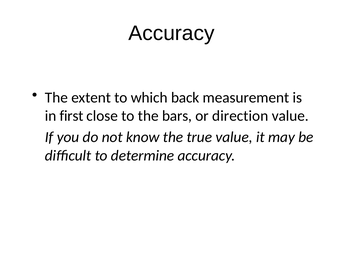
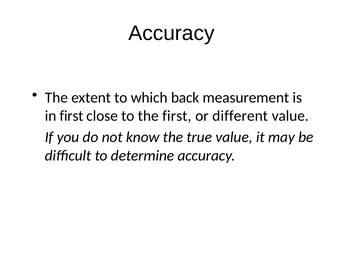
the bars: bars -> first (177, 116)
direction: direction -> different (240, 116)
